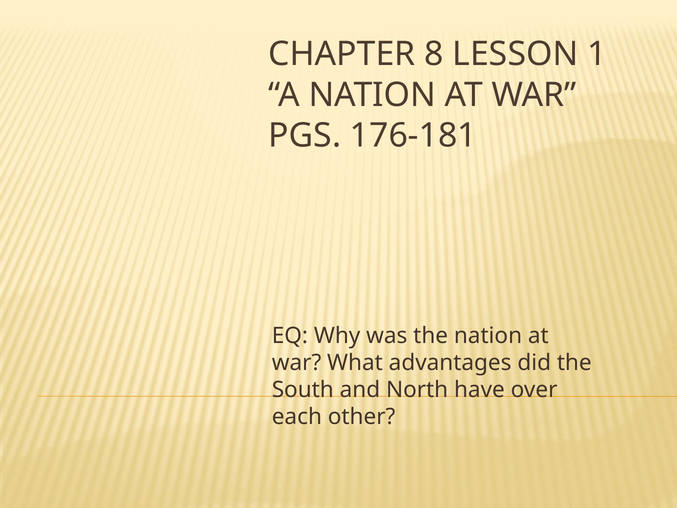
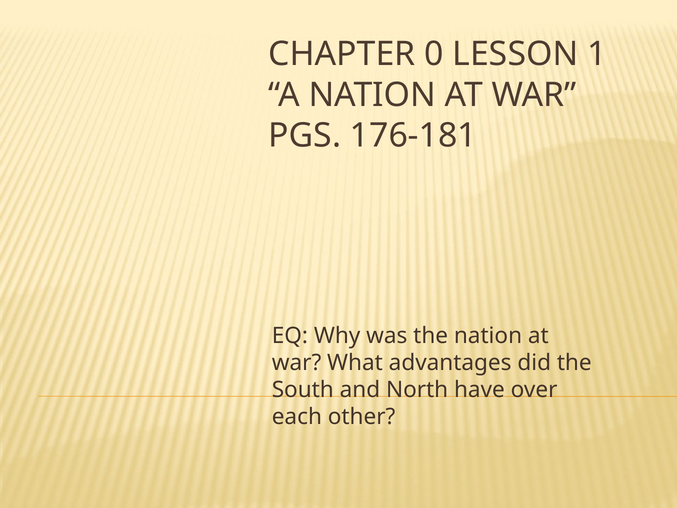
8: 8 -> 0 (434, 54)
